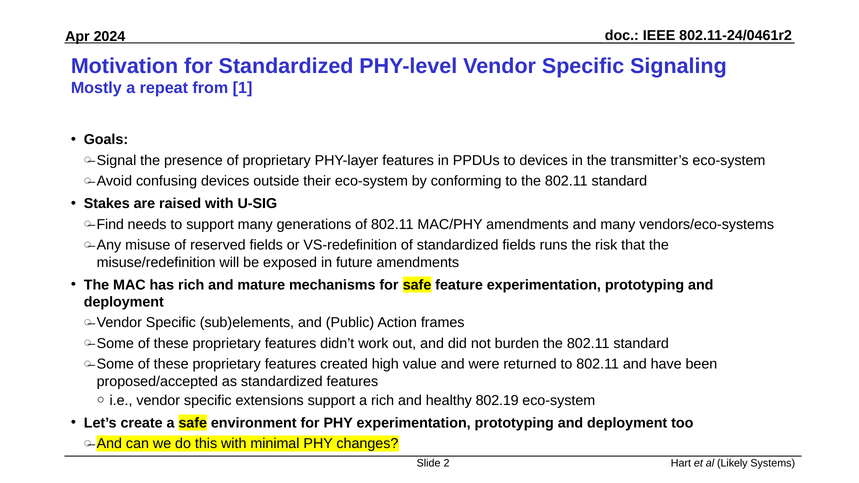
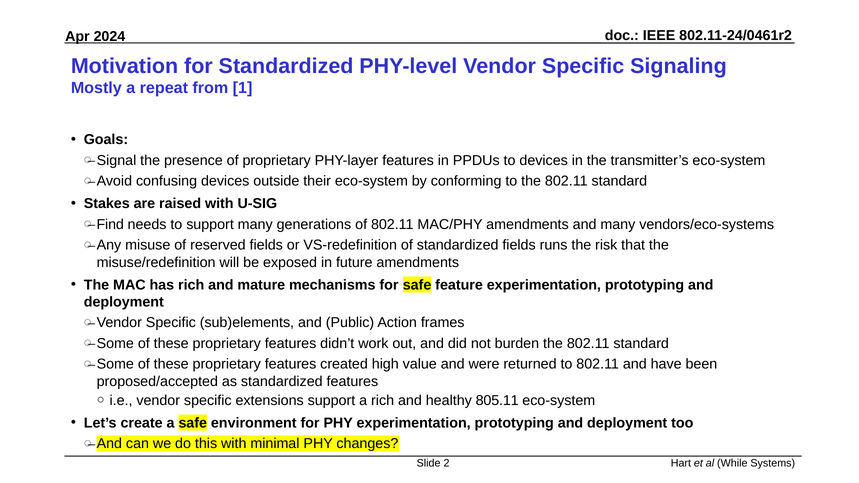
802.19: 802.19 -> 805.11 (497, 400)
Likely: Likely -> While (732, 463)
